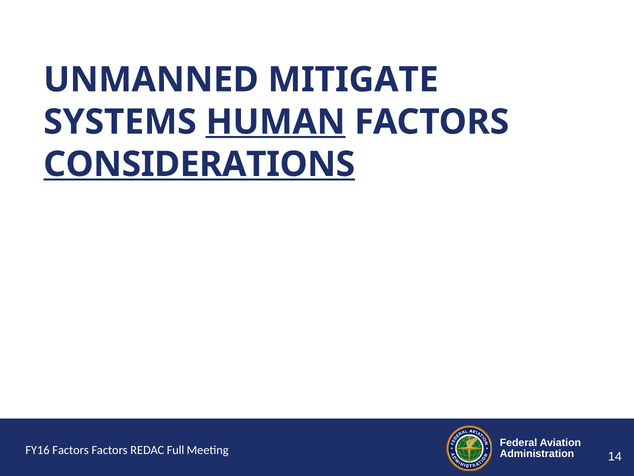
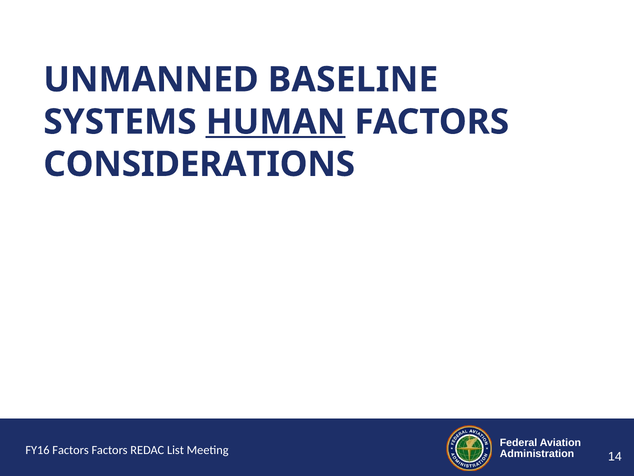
MITIGATE: MITIGATE -> BASELINE (353, 80)
CONSIDERATIONS underline: present -> none (199, 164)
Full: Full -> List (175, 450)
